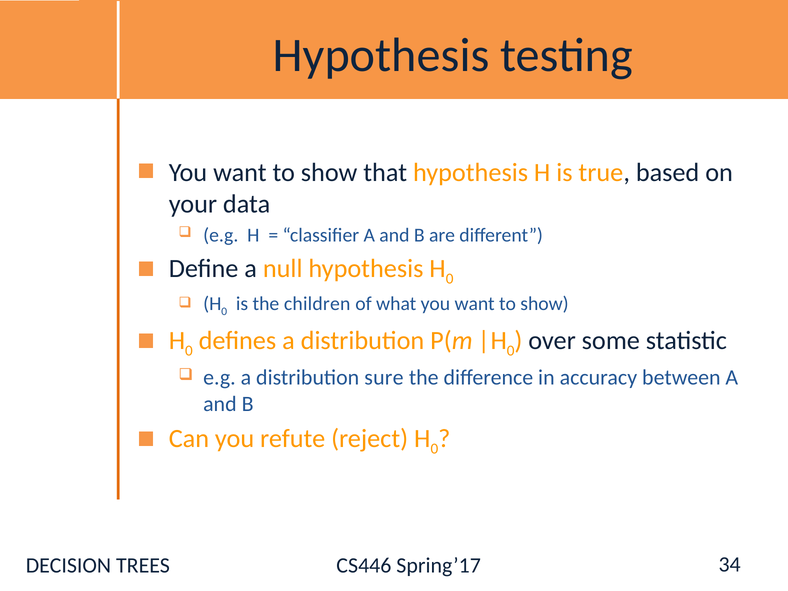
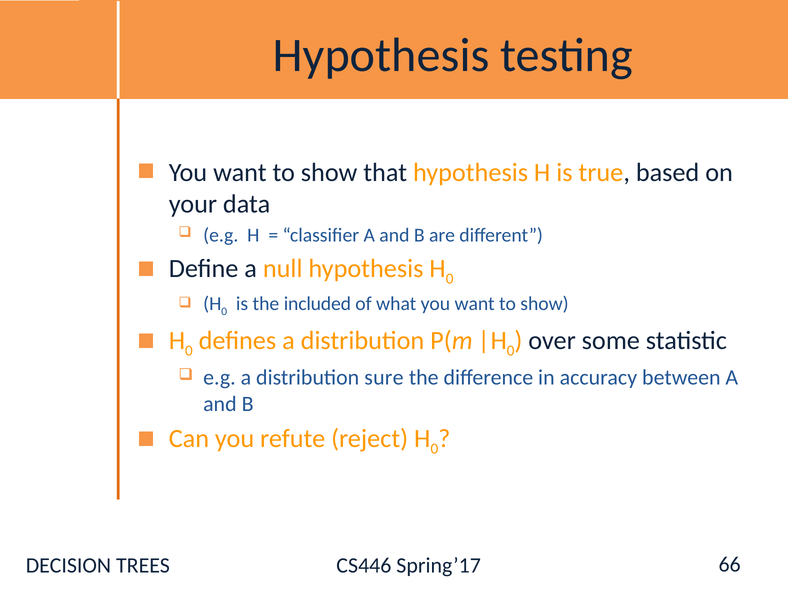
children: children -> included (317, 304)
34: 34 -> 66 (730, 565)
